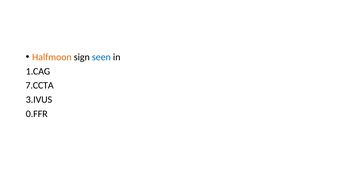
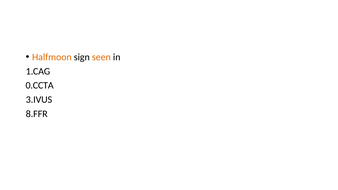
seen colour: blue -> orange (101, 57)
7.CCTA: 7.CCTA -> 0.CCTA (40, 85)
0.FFR: 0.FFR -> 8.FFR (37, 114)
